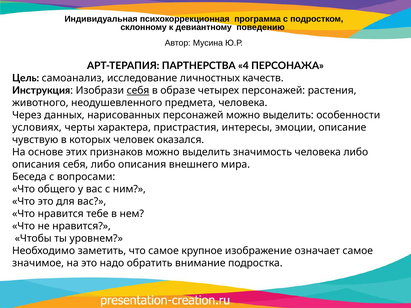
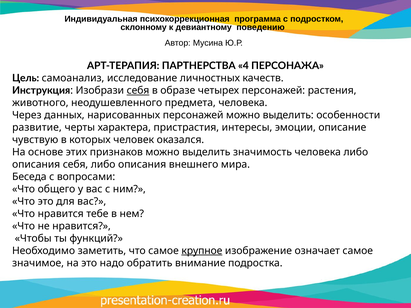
условиях: условиях -> развитие (37, 128)
уровнем: уровнем -> функций (96, 239)
крупное underline: none -> present (202, 251)
